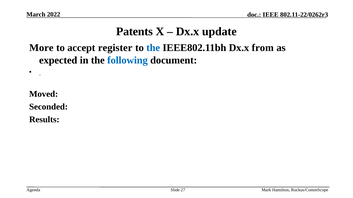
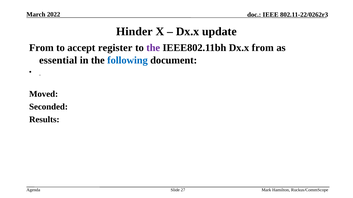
Patents: Patents -> Hinder (134, 32)
More: More -> From (41, 48)
the colour: blue -> purple (153, 48)
expected: expected -> essential (58, 60)
